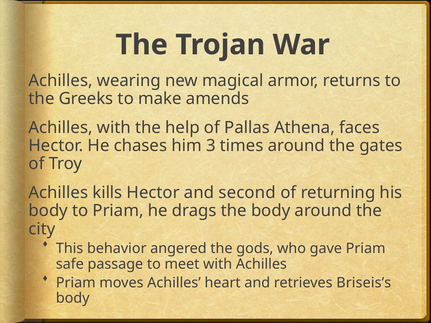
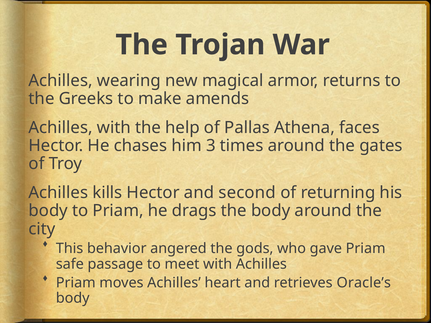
Briseis’s: Briseis’s -> Oracle’s (364, 283)
